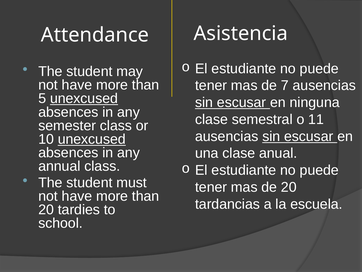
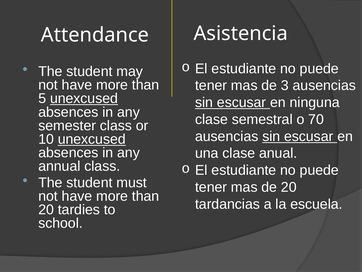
7: 7 -> 3 (285, 85)
11: 11 -> 70 (316, 119)
